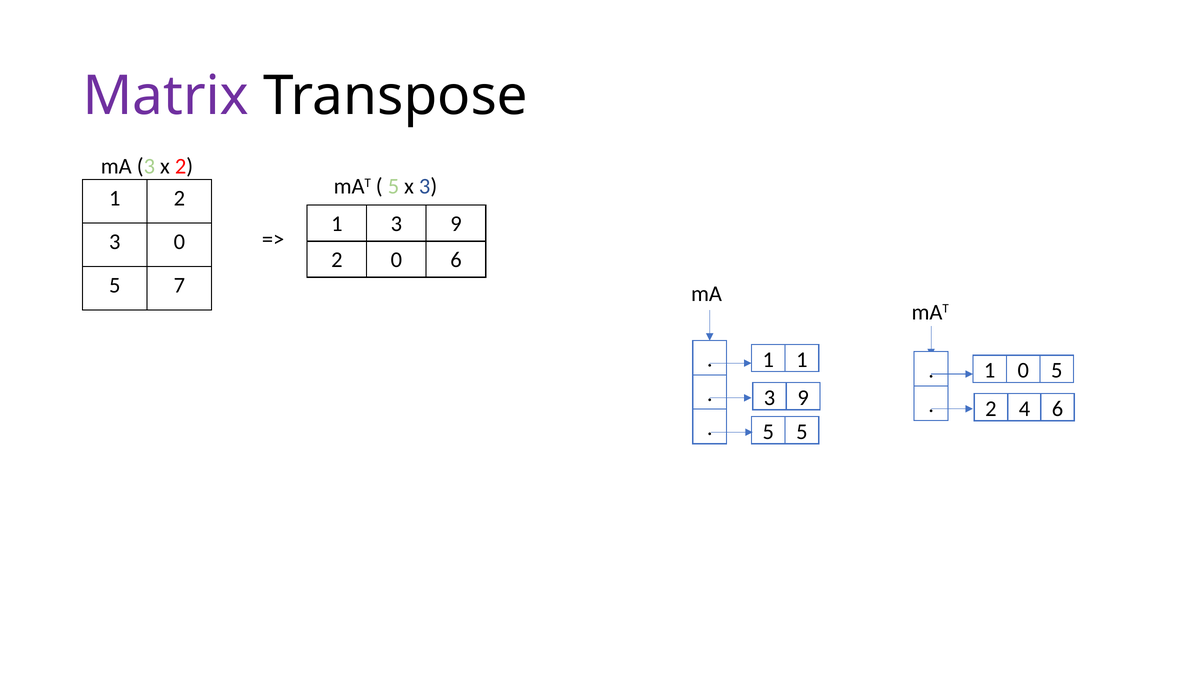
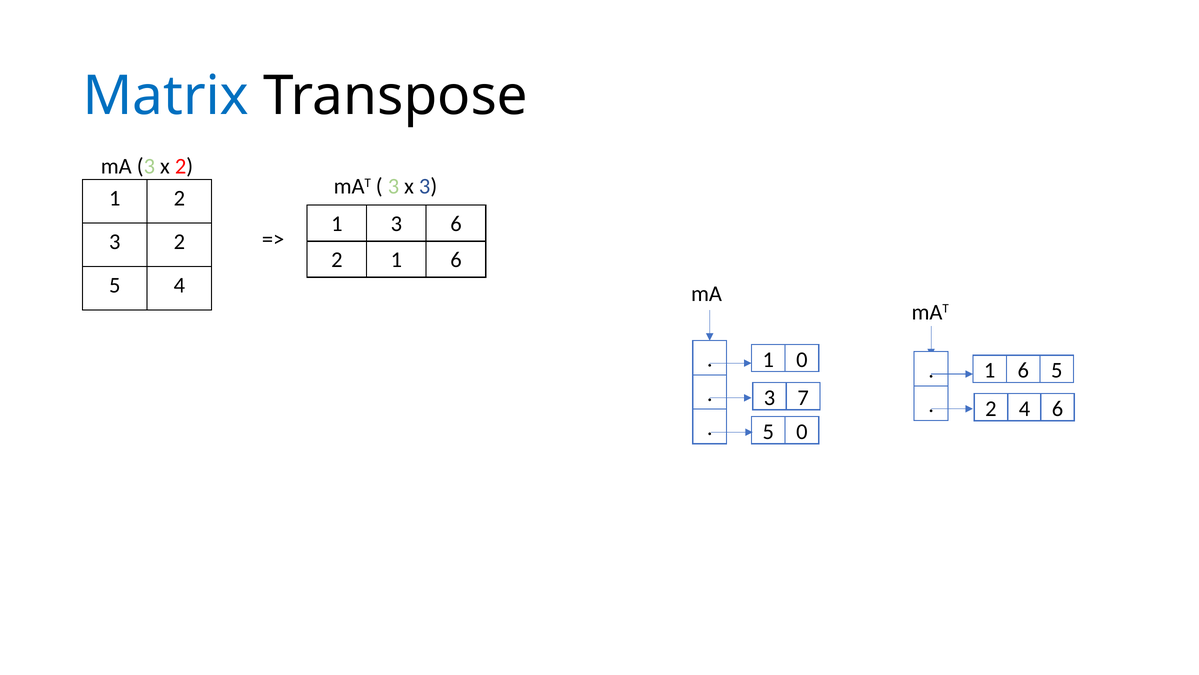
Matrix colour: purple -> blue (166, 96)
5: 5 -> 3 (393, 186)
1 3 9: 9 -> 6 (456, 224)
3 0: 0 -> 2 (179, 241)
2 0: 0 -> 1 (396, 260)
5 7: 7 -> 4 (179, 285)
1 1: 1 -> 0 (802, 359)
0: 0 -> 6 (1023, 370)
9: 9 -> 7 (803, 397)
5 5: 5 -> 0 (802, 431)
